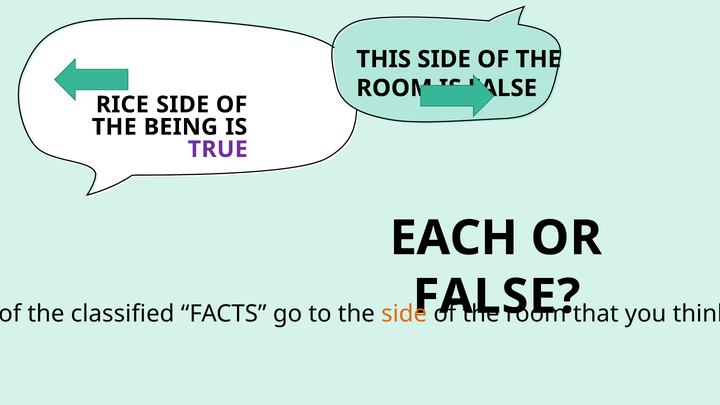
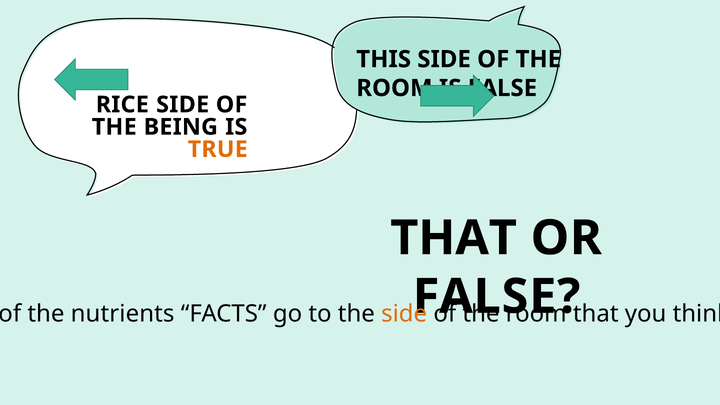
TRUE colour: purple -> orange (218, 149)
EACH: EACH -> THAT (454, 238)
classified: classified -> nutrients (123, 314)
